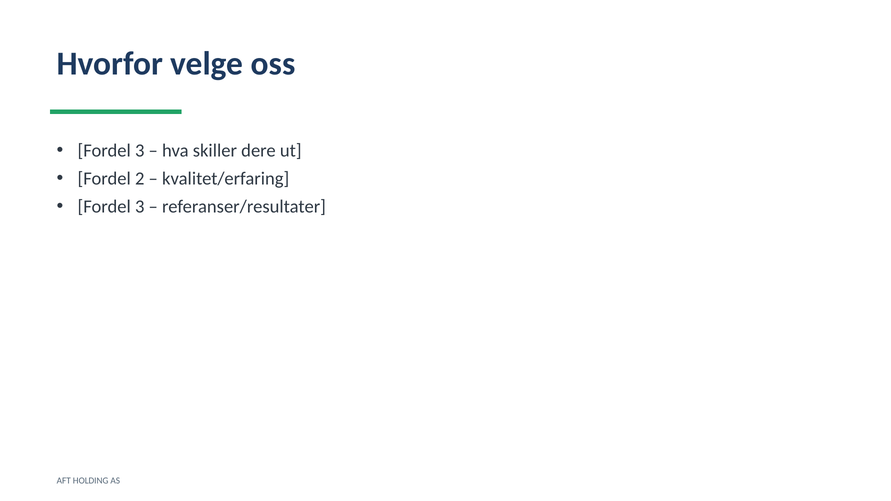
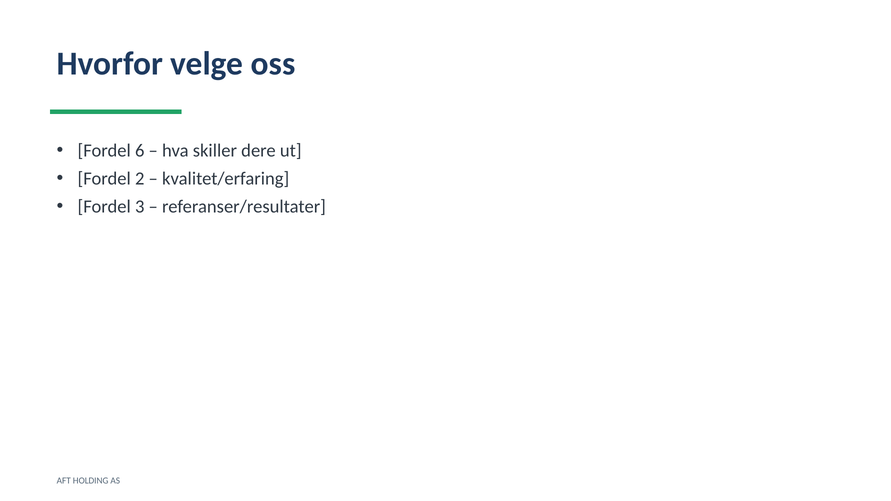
3: 3 -> 6 (140, 151)
